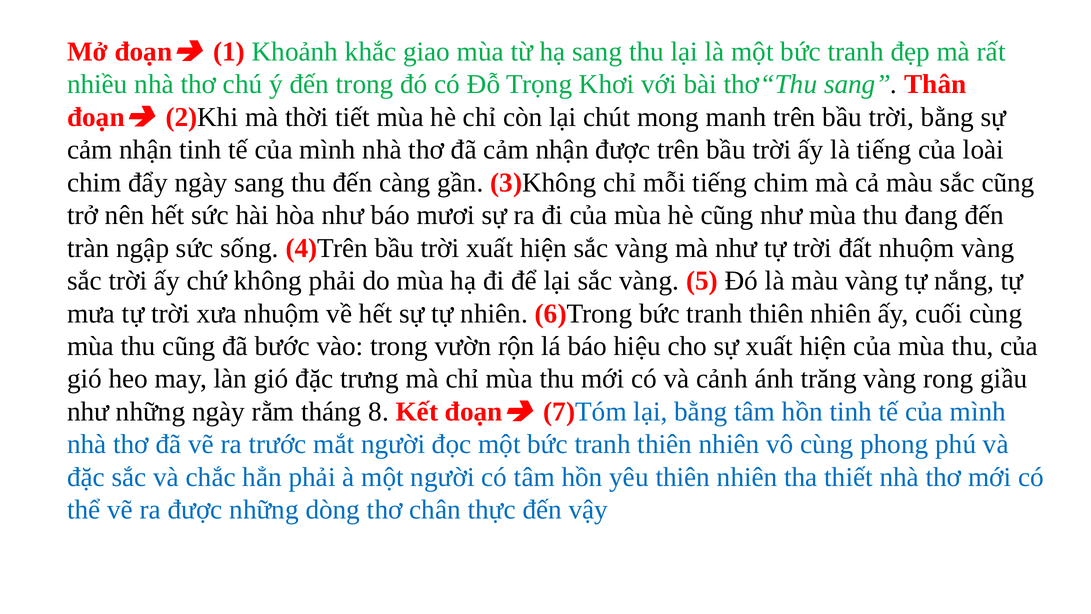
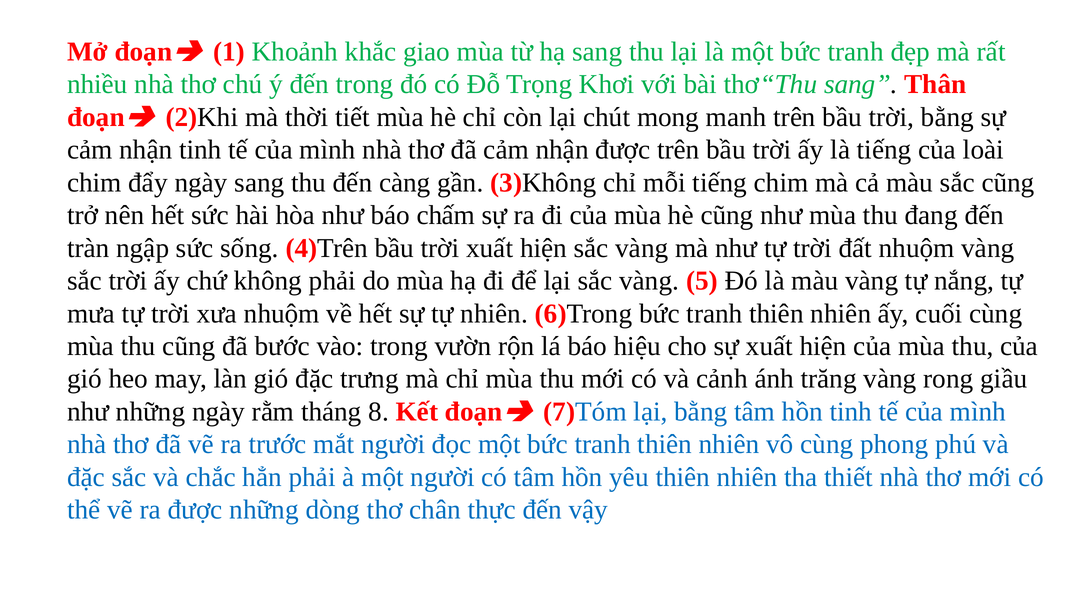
mươi: mươi -> chấm (446, 215)
